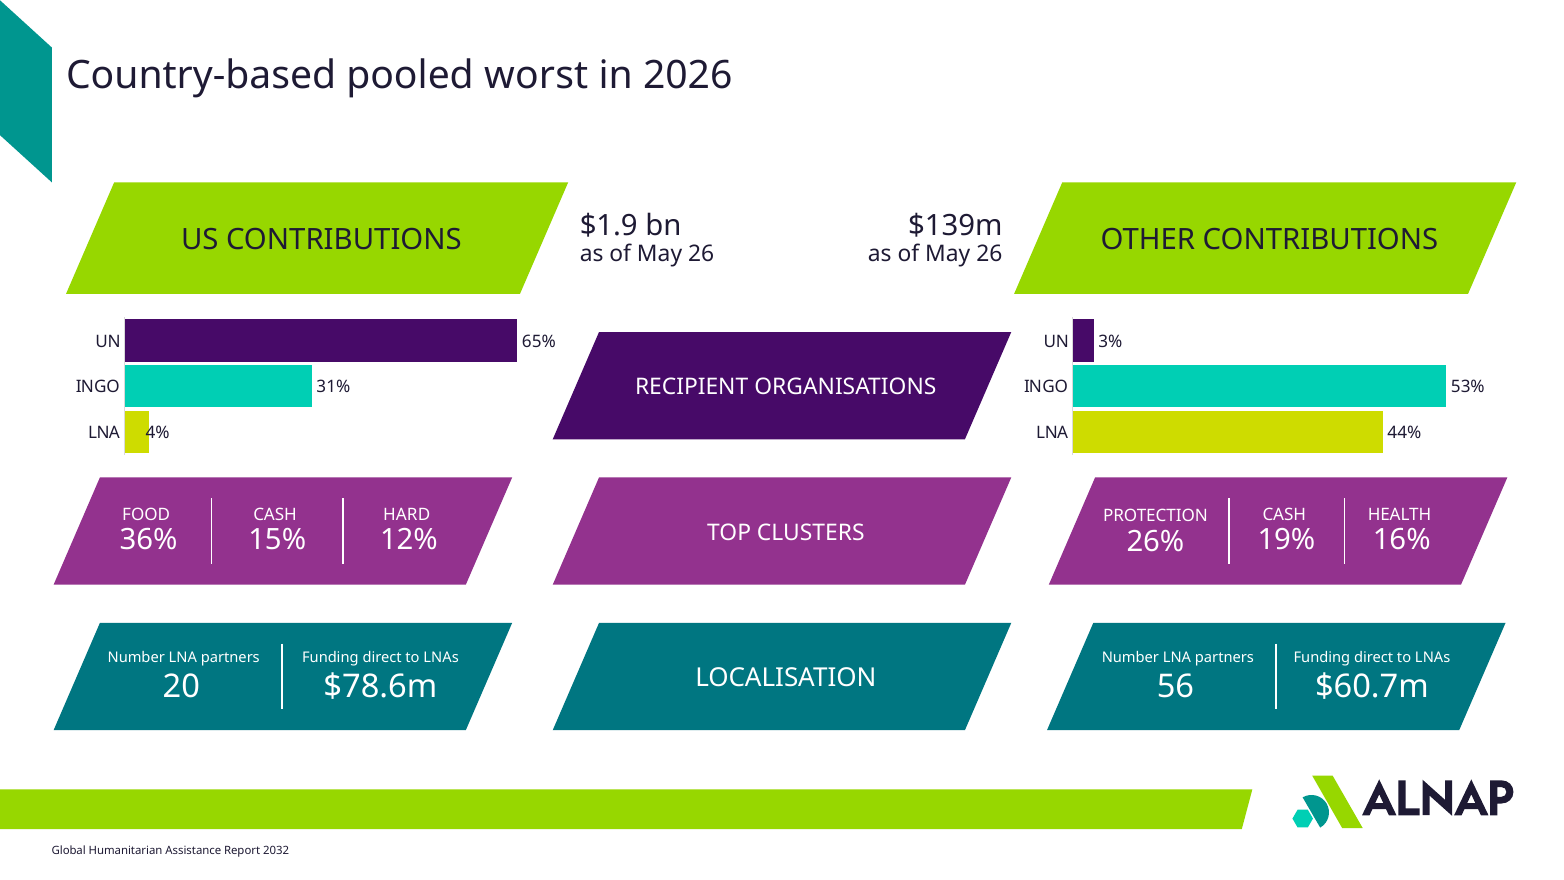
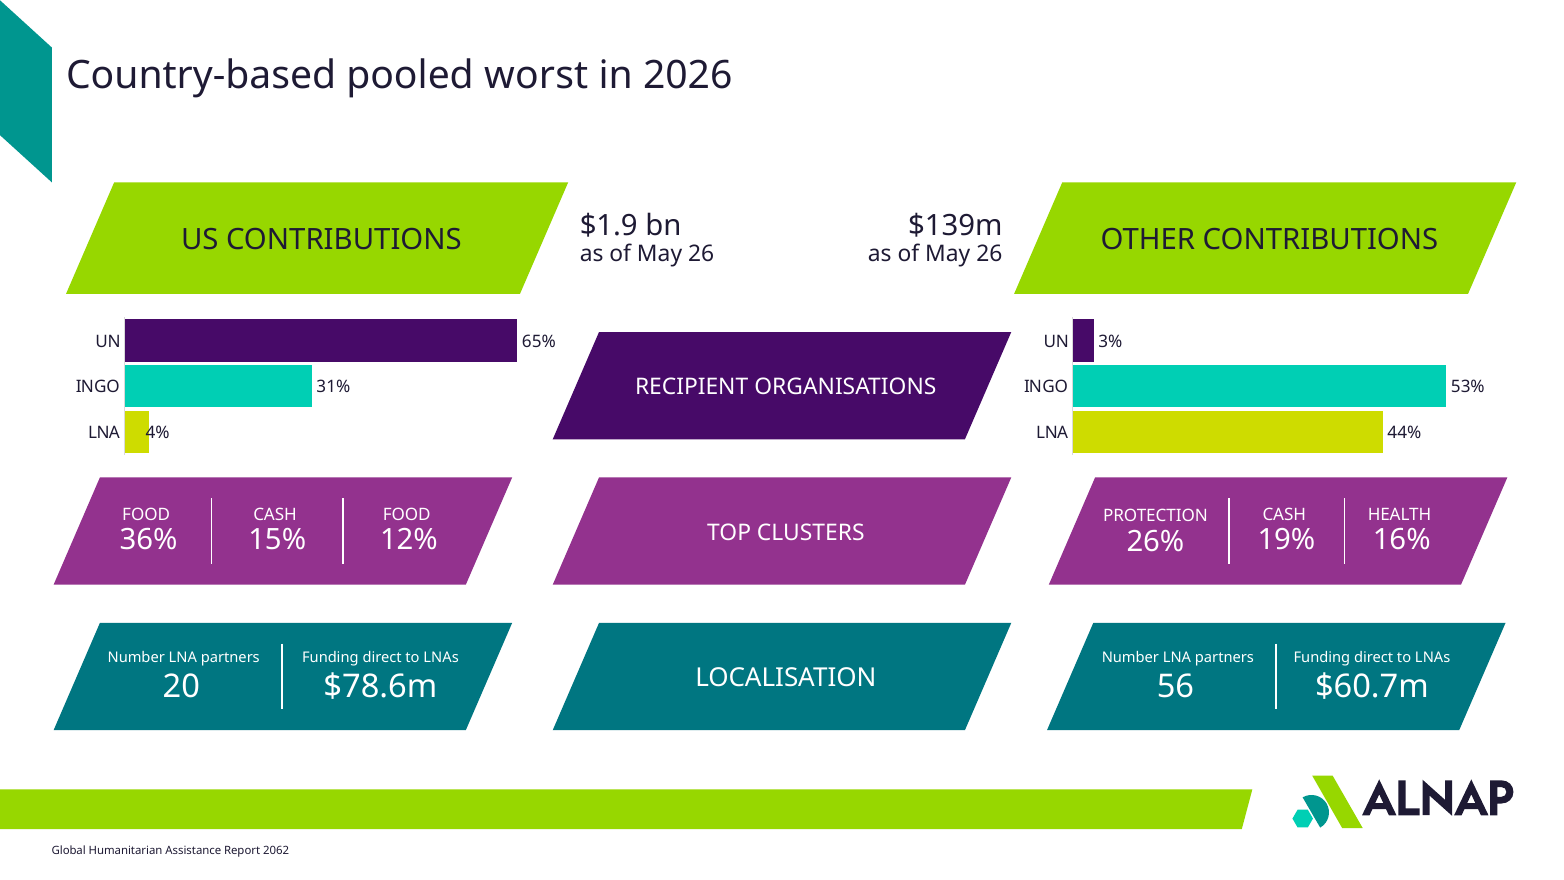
HARD: HARD -> FOOD (407, 515)
2032: 2032 -> 2062 (276, 851)
